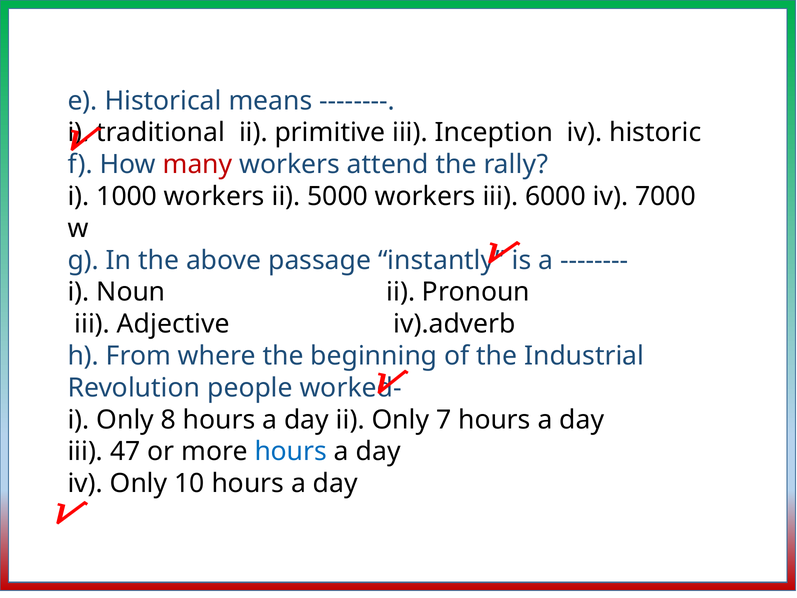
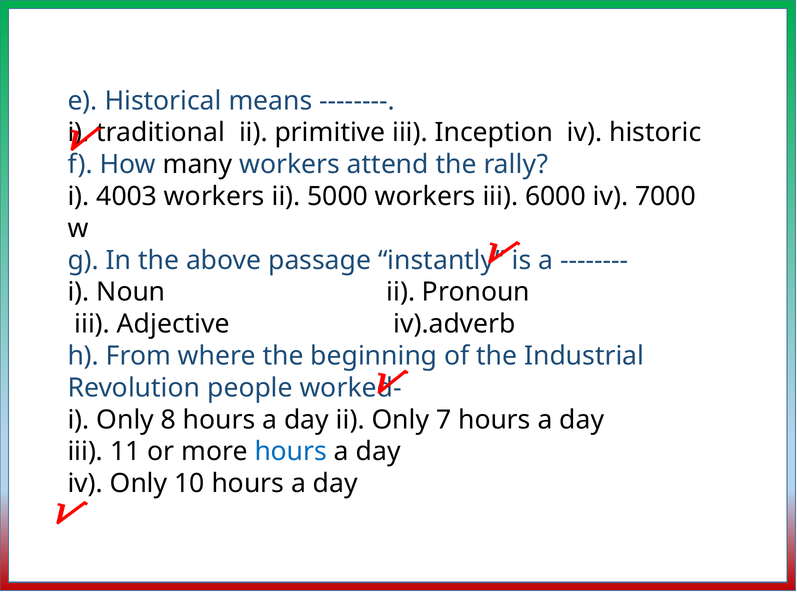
many colour: red -> black (198, 165)
1000: 1000 -> 4003 (127, 196)
47: 47 -> 11 (125, 451)
